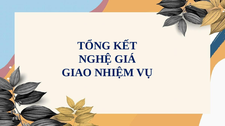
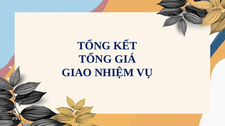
NGHỆ: NGHỆ -> TỔNG (95, 59)
